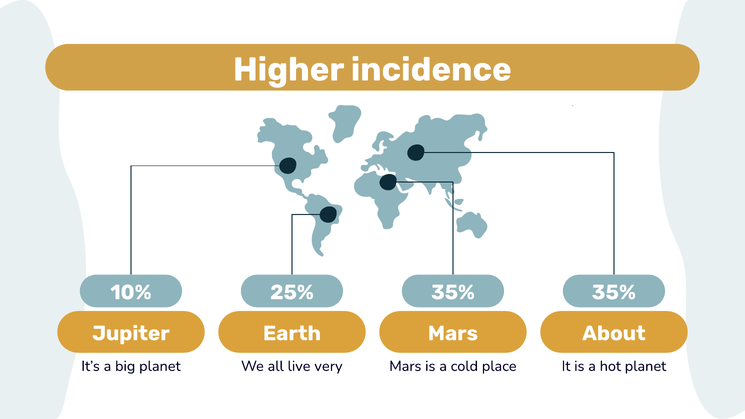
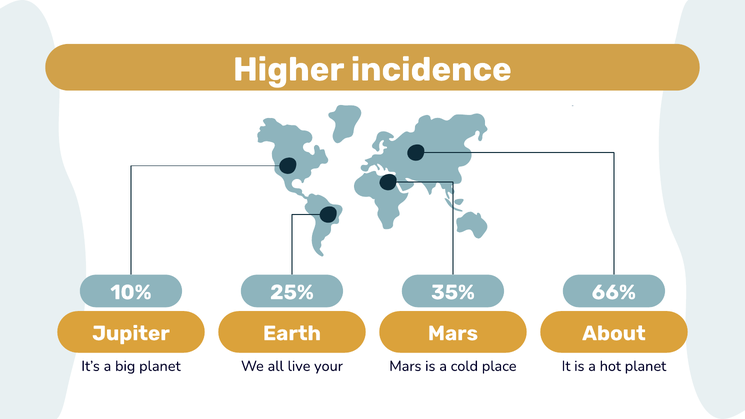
35% 35%: 35% -> 66% (614, 292)
very: very -> your (329, 366)
